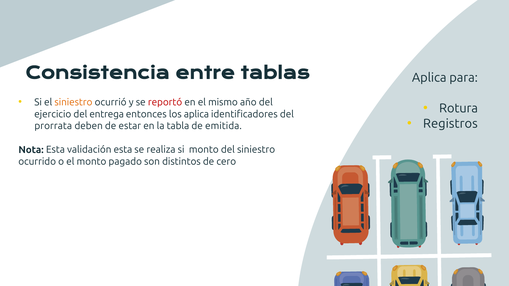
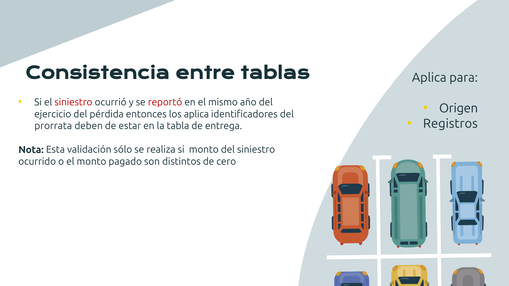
siniestro colour: orange -> red (73, 102)
Rotura: Rotura -> Origen (459, 108)
entrega: entrega -> pérdida (107, 114)
emitida: emitida -> entrega (224, 126)
validación esta: esta -> sólo (123, 150)
